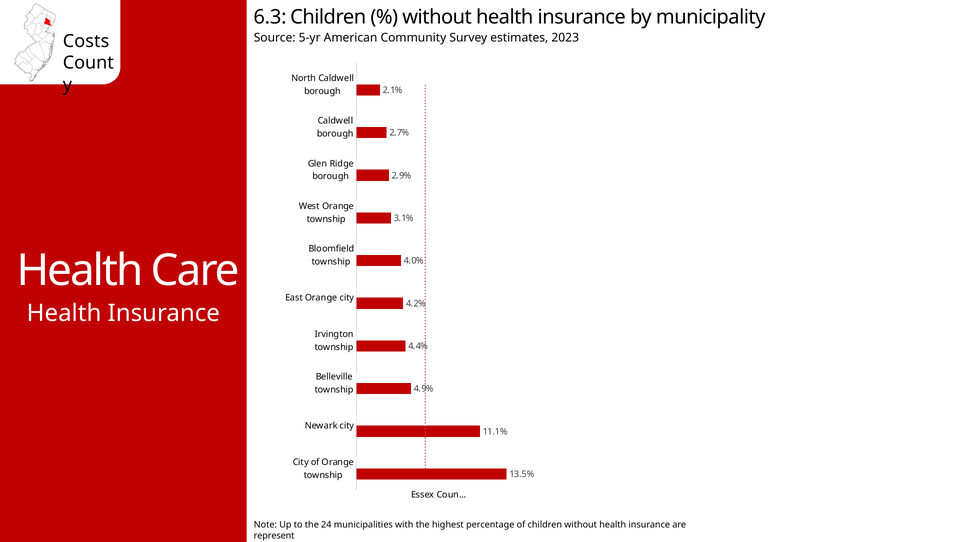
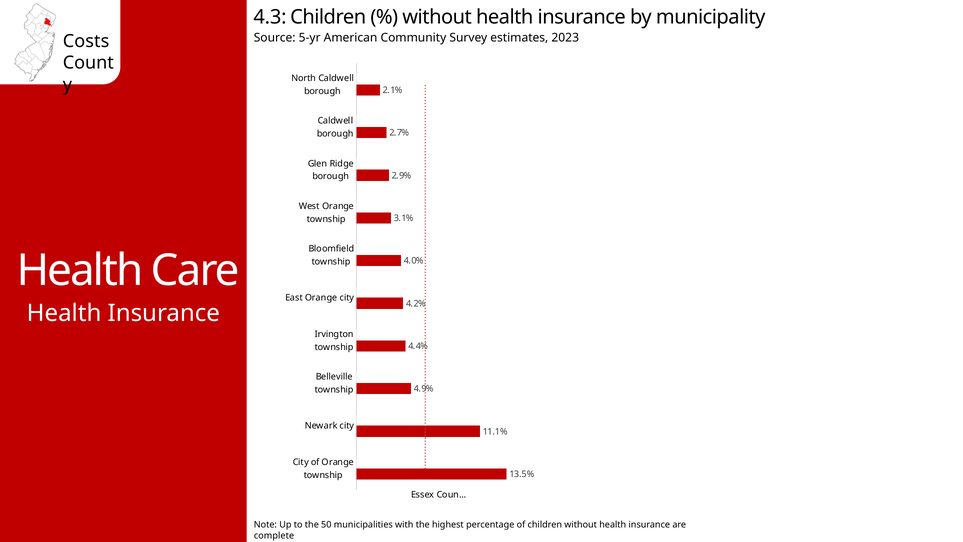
6.3: 6.3 -> 4.3 (270, 17)
24: 24 -> 50 (326, 524)
represent: represent -> complete (274, 535)
